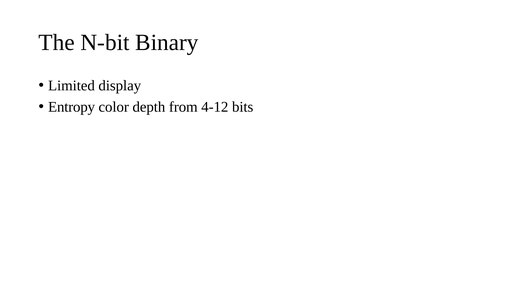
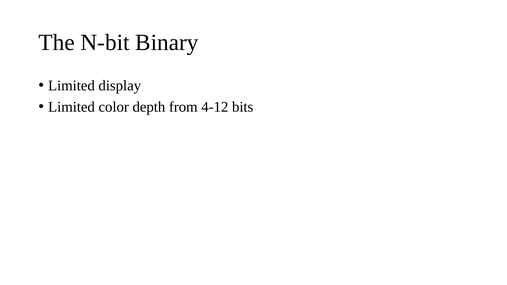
Entropy: Entropy -> Limited (72, 107)
